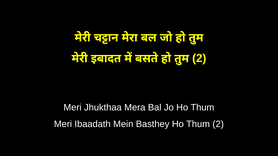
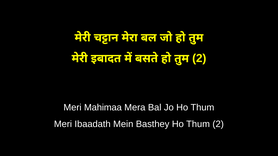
Jhukthaa: Jhukthaa -> Mahimaa (103, 108)
